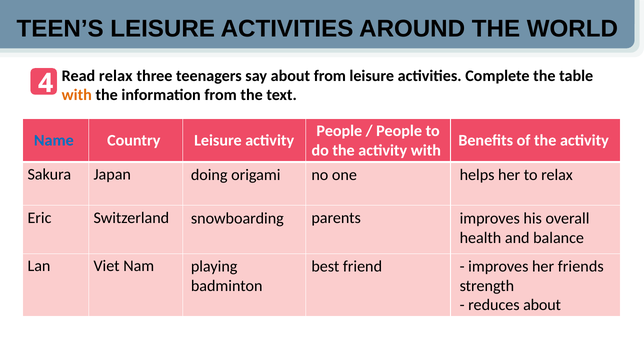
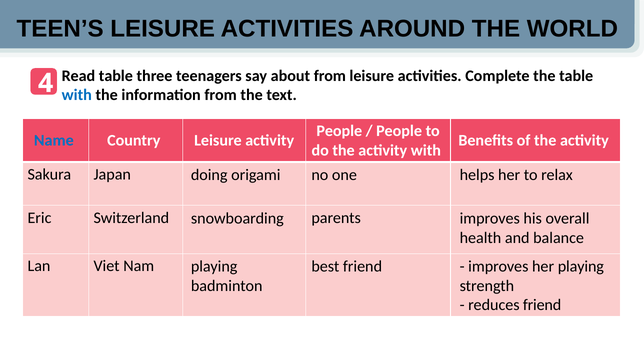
Read relax: relax -> table (116, 76)
with colour: orange -> blue (77, 95)
her friends: friends -> playing (581, 267)
reduces about: about -> friend (542, 305)
